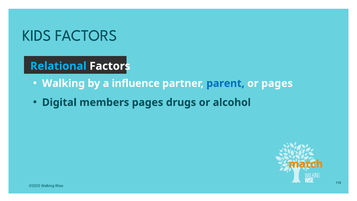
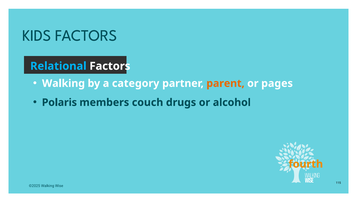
influence: influence -> category (136, 83)
parent colour: blue -> orange (225, 83)
Digital: Digital -> Polaris (59, 102)
members pages: pages -> couch (148, 102)
match: match -> fourth (306, 164)
